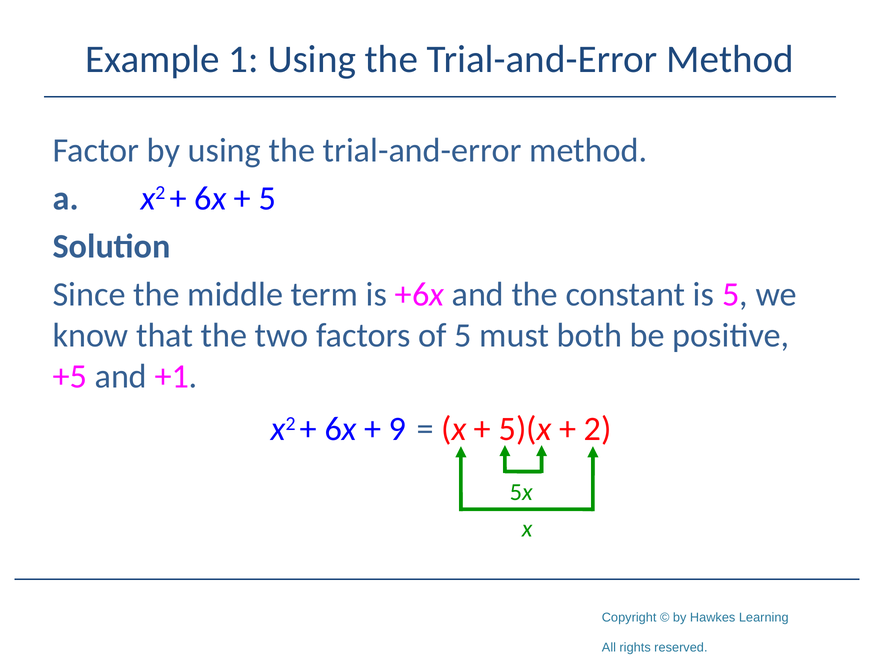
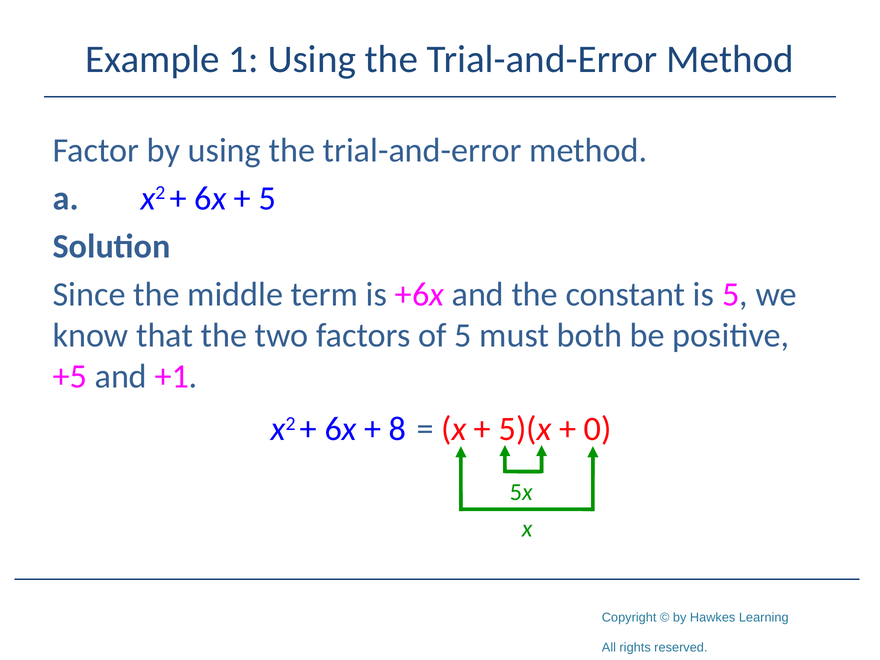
9: 9 -> 8 (398, 429)
2: 2 -> 0 (598, 429)
